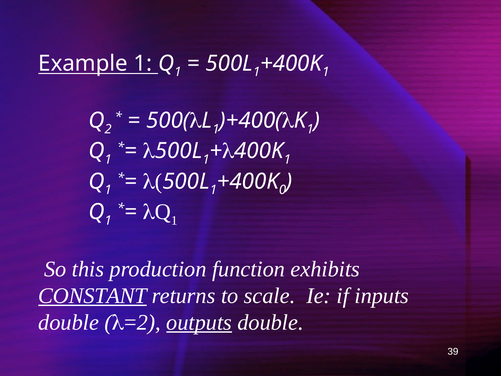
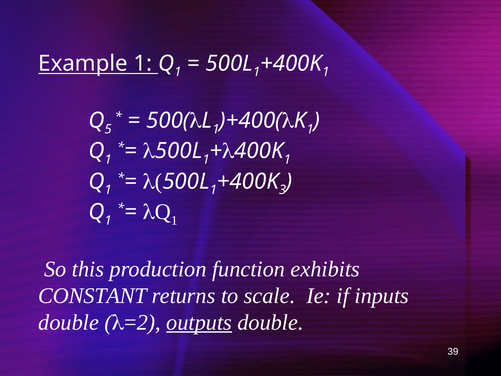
2: 2 -> 5 (108, 129)
0: 0 -> 3 (283, 190)
CONSTANT underline: present -> none (93, 296)
